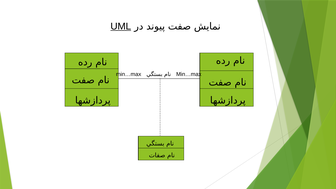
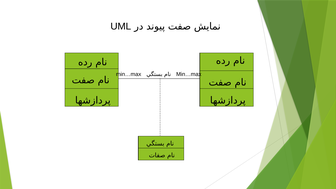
UML underline: present -> none (121, 26)
